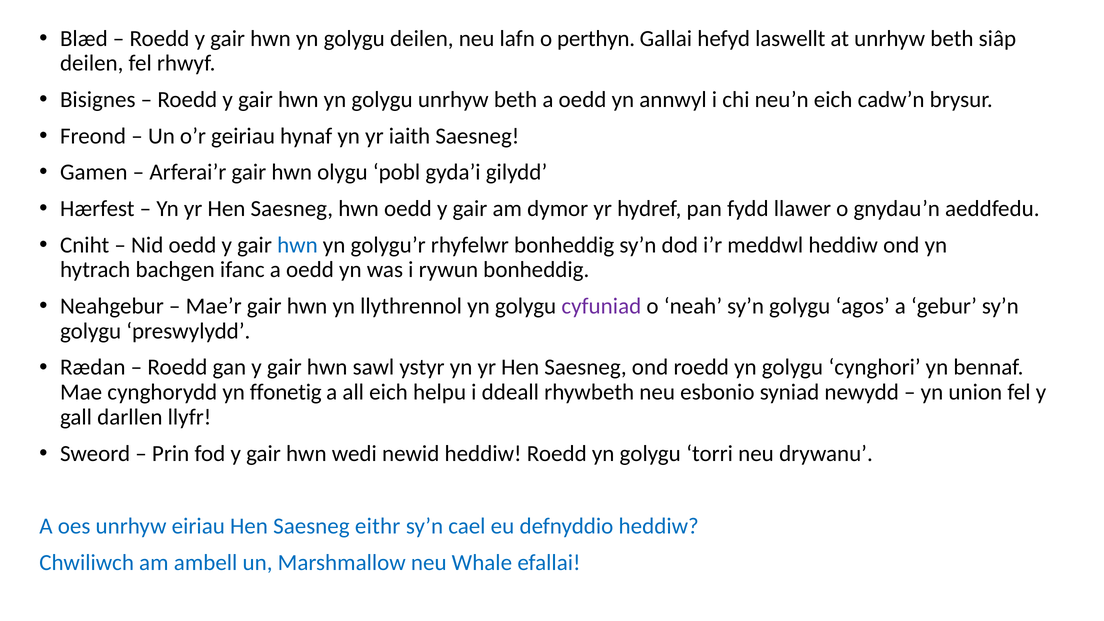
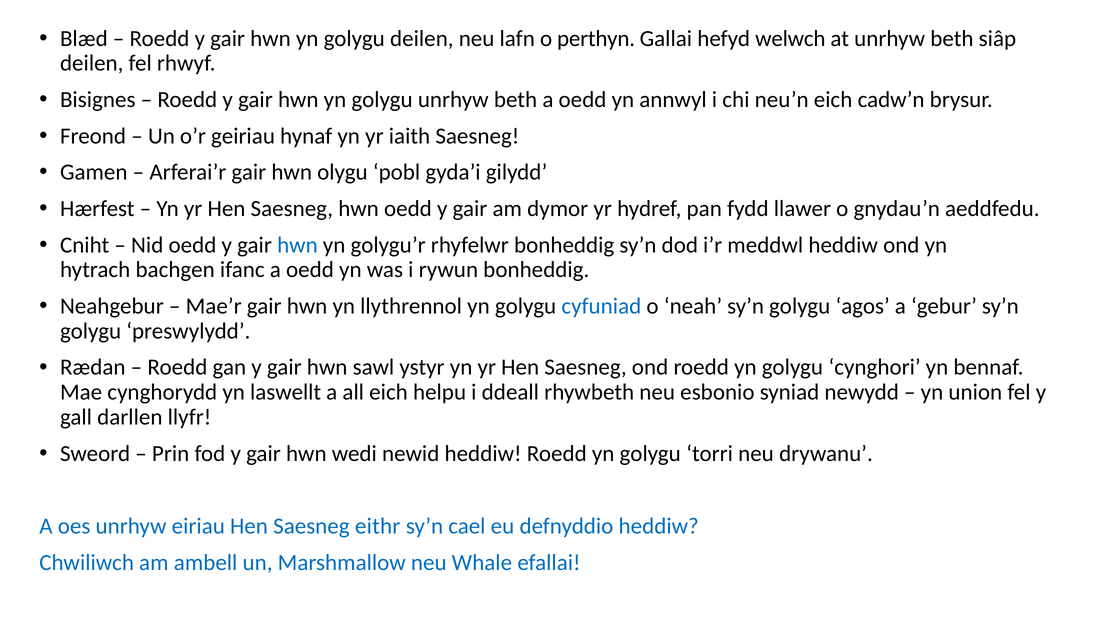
laswellt: laswellt -> welwch (790, 38)
cyfuniad colour: purple -> blue (601, 306)
ffonetig: ffonetig -> laswellt (286, 392)
